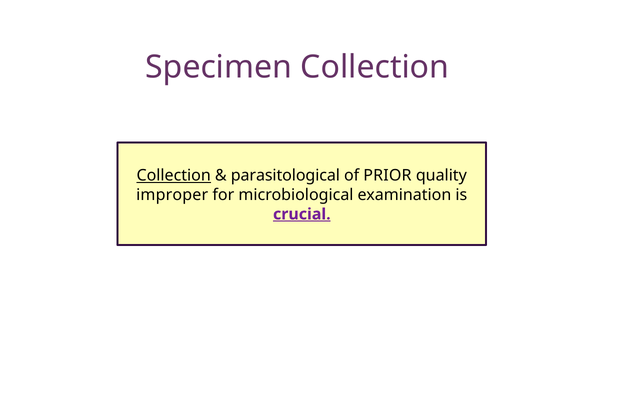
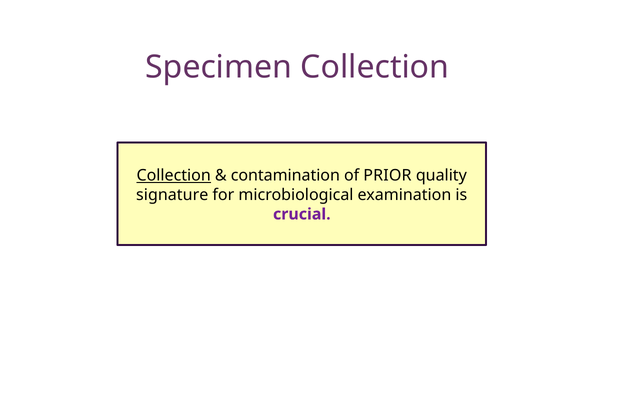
parasitological: parasitological -> contamination (285, 176)
improper: improper -> signature (172, 195)
crucial underline: present -> none (302, 214)
